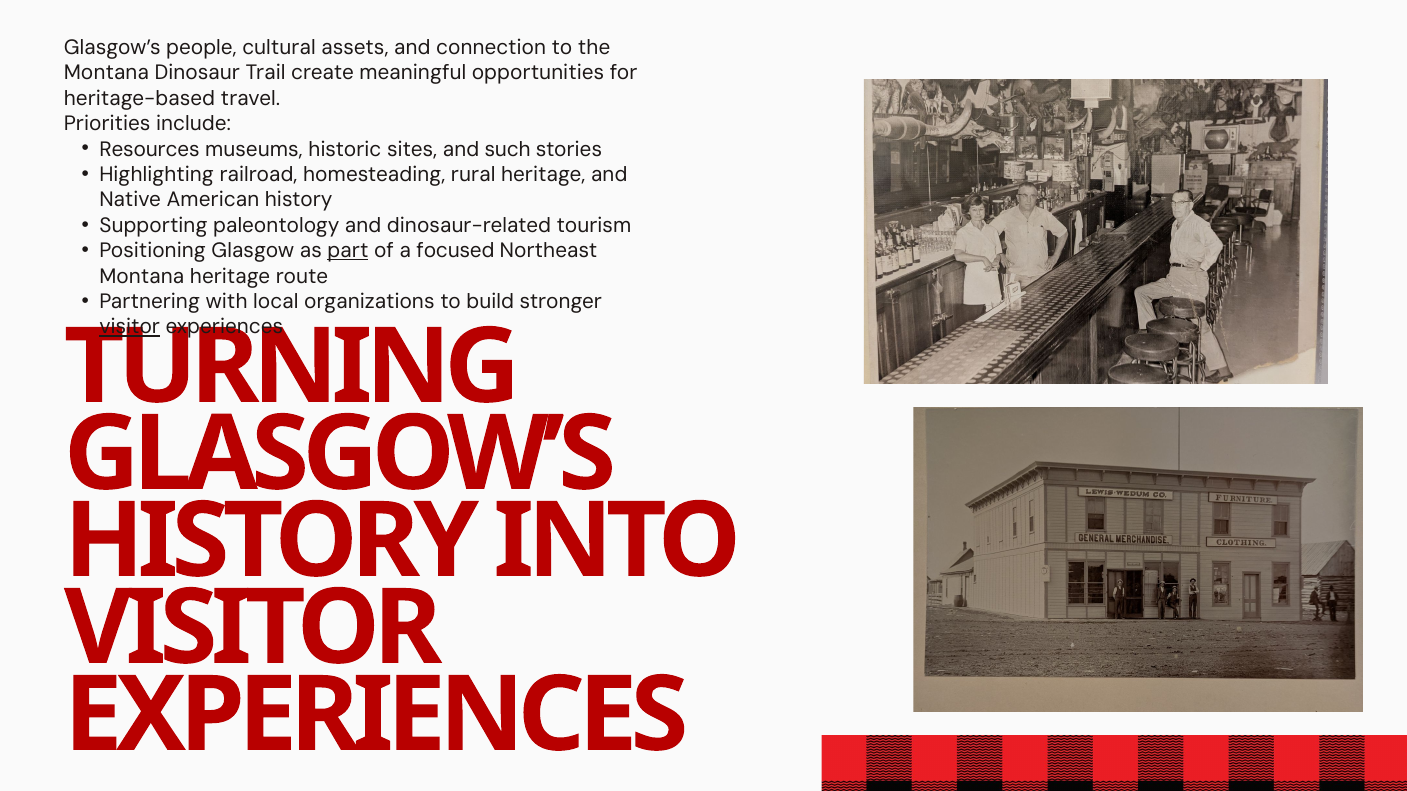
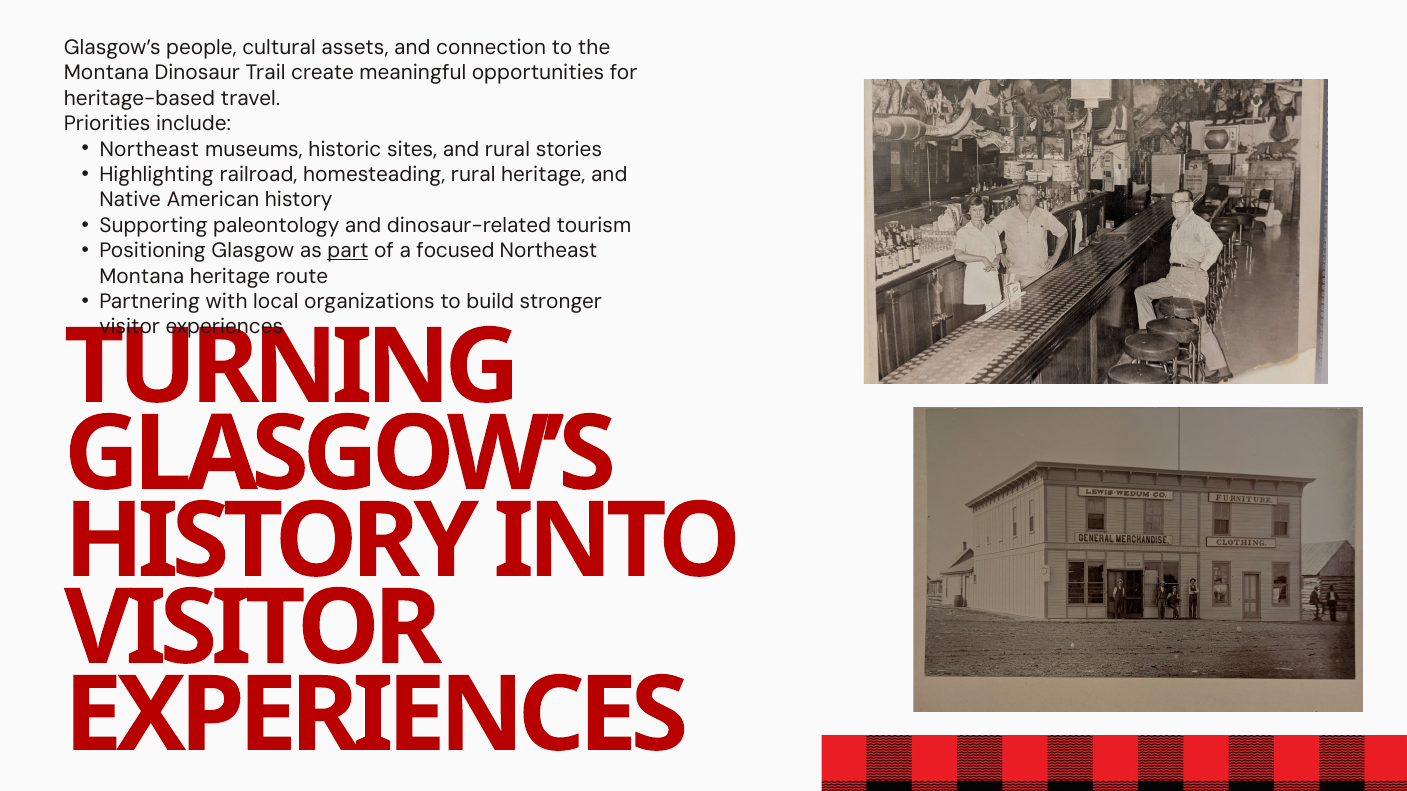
Resources: Resources -> Northeast (149, 149)
and such: such -> rural (507, 149)
visitor underline: present -> none (130, 327)
